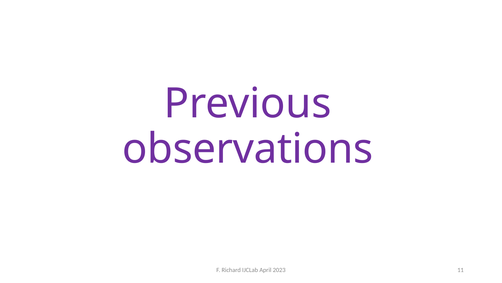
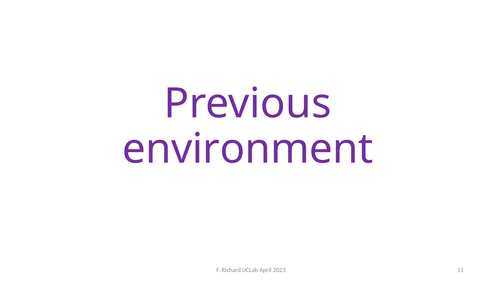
observations: observations -> environment (248, 149)
